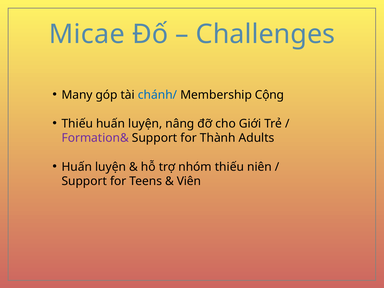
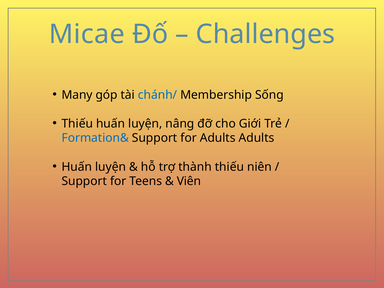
Cộng: Cộng -> Sống (269, 95)
Formation& colour: purple -> blue (95, 138)
for Thành: Thành -> Adults (218, 138)
nhóm: nhóm -> thành (195, 167)
